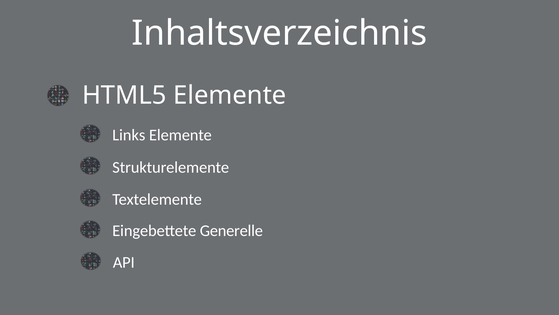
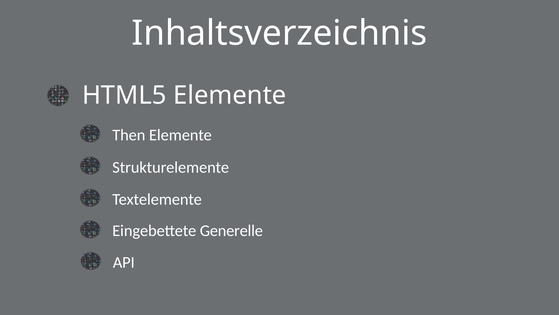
Links: Links -> Then (129, 135)
